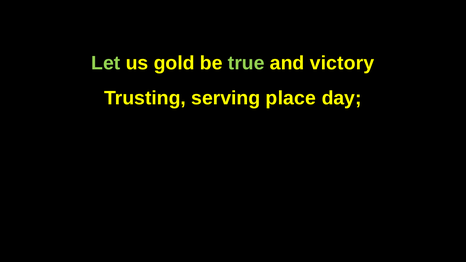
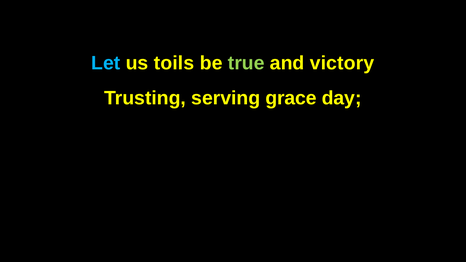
Let colour: light green -> light blue (106, 63)
gold: gold -> toils (174, 63)
place: place -> grace (291, 98)
